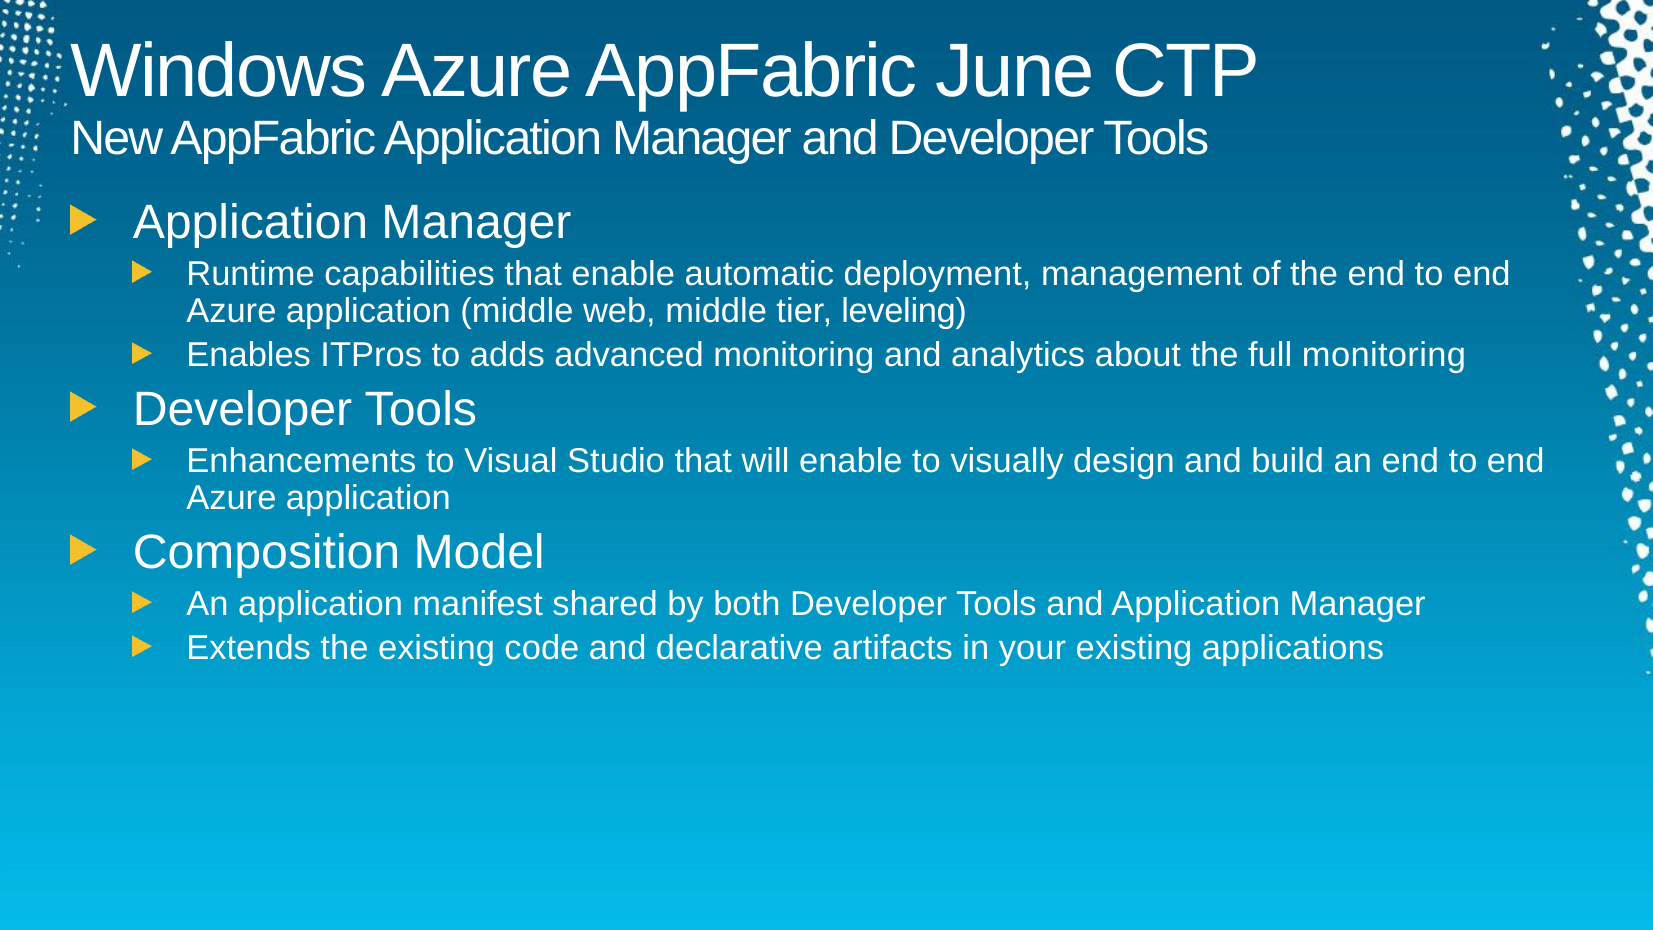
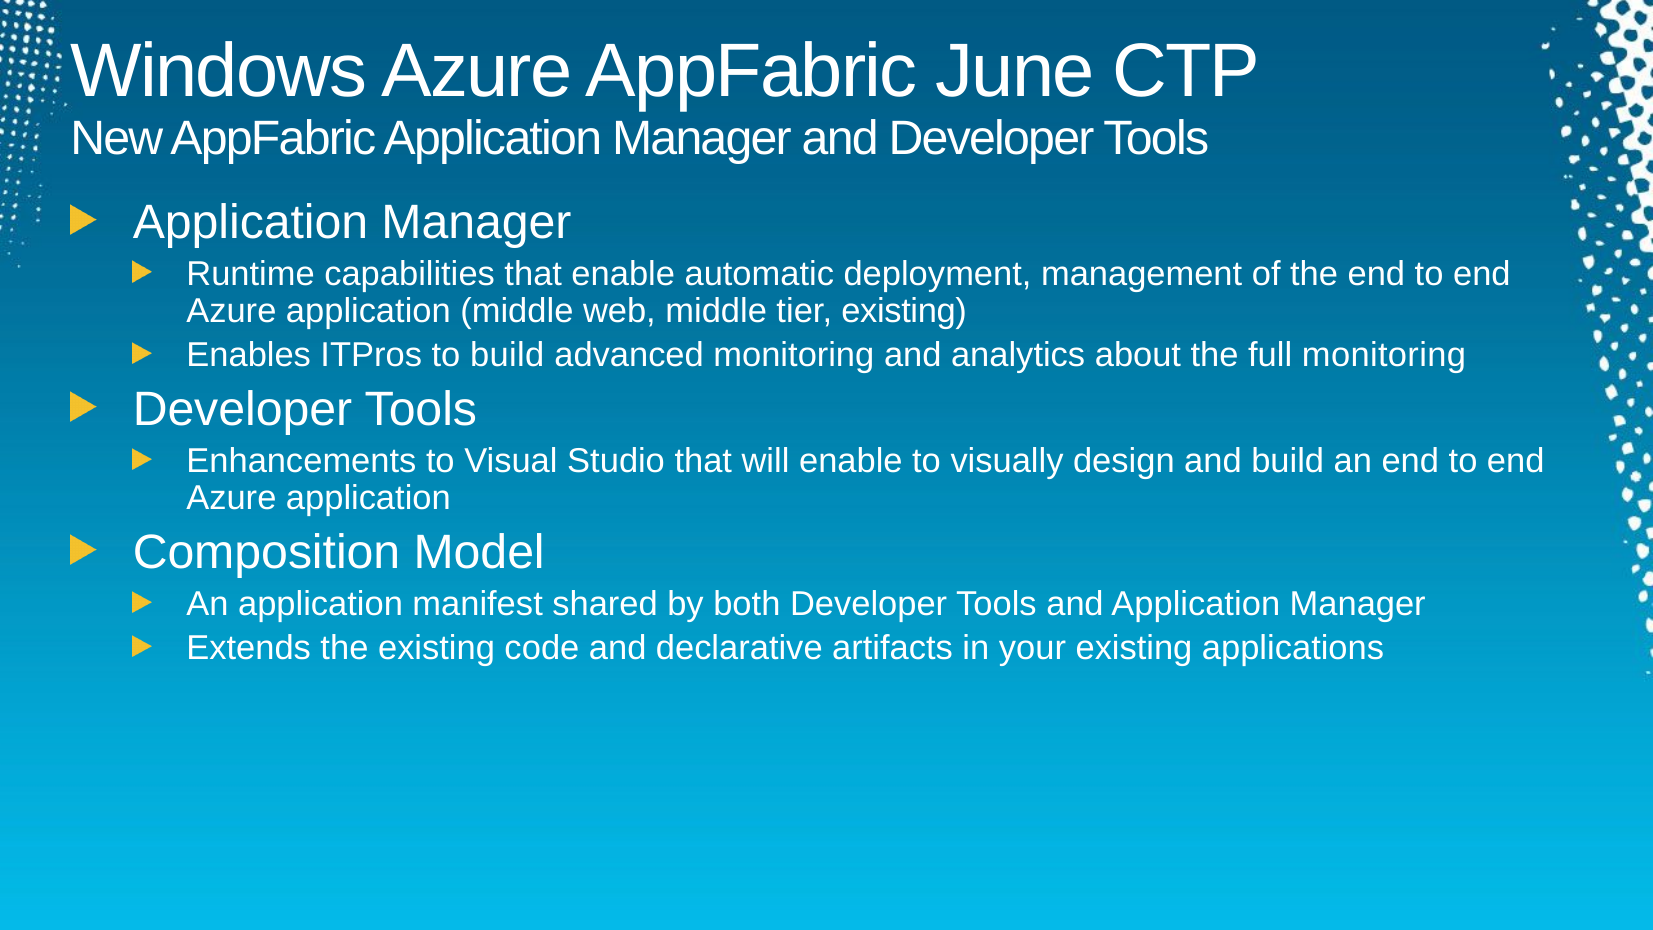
tier leveling: leveling -> existing (904, 311)
to adds: adds -> build (507, 355)
